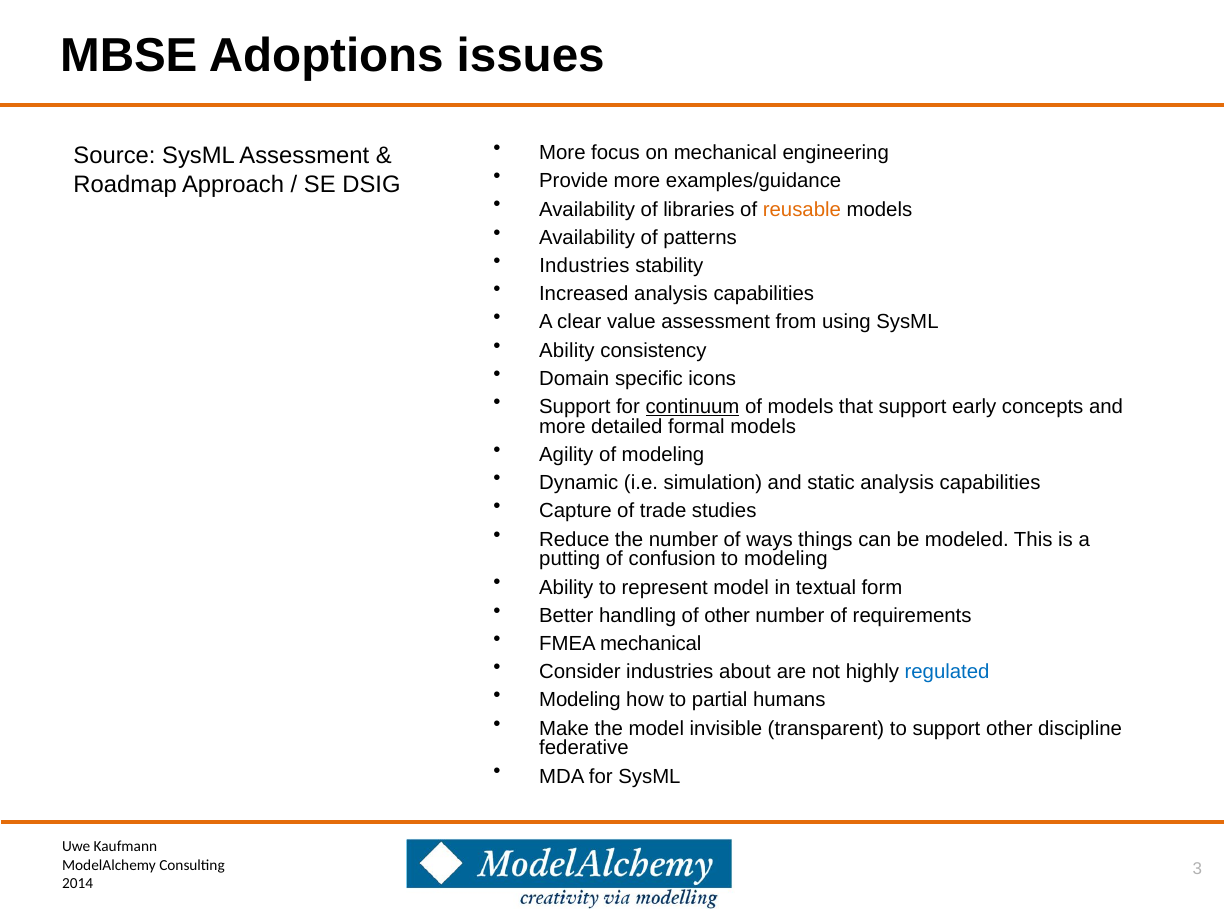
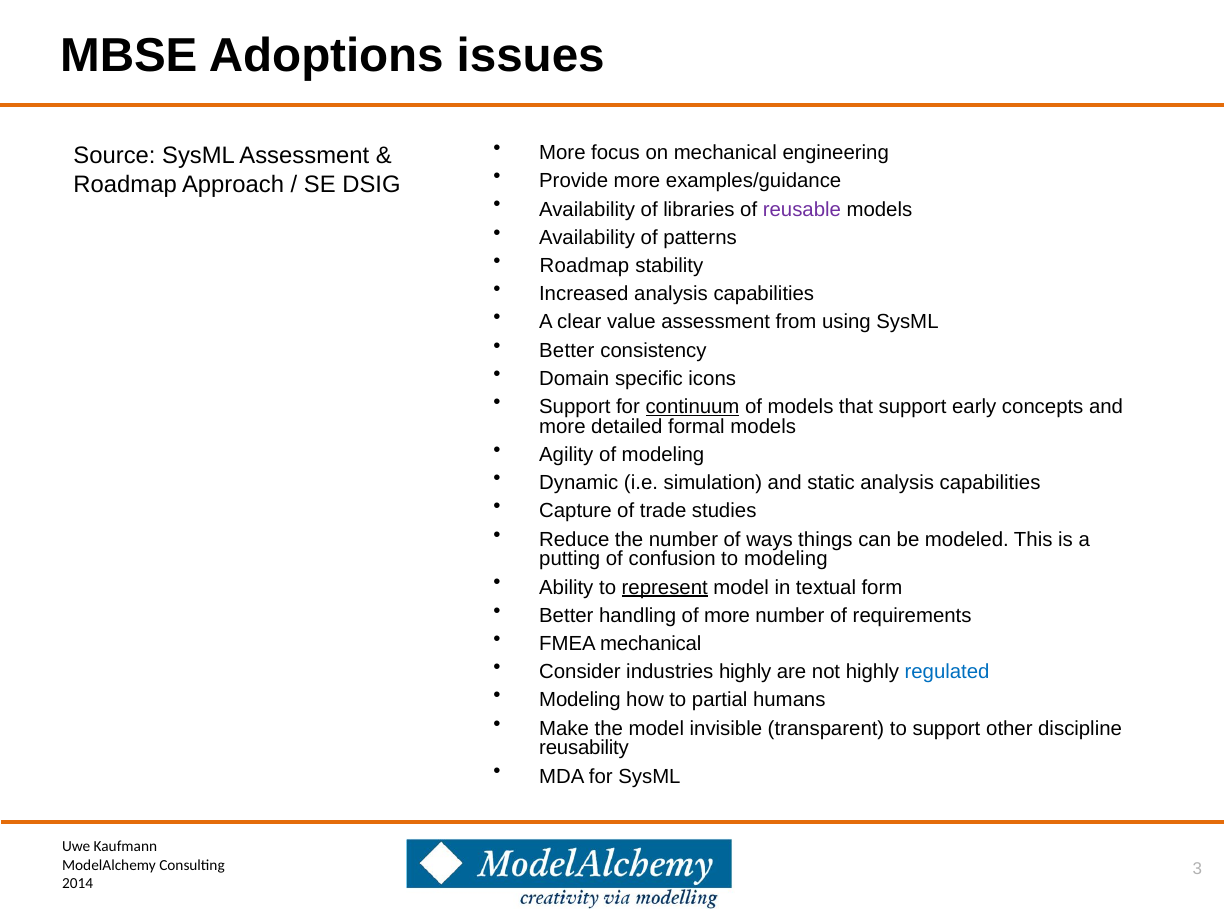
reusable colour: orange -> purple (802, 209)
Industries: Industries -> Roadmap (584, 266)
Ability: Ability -> Better (567, 350)
represent underline: none -> present (665, 587)
of other: other -> more (727, 616)
industries about: about -> highly (745, 672)
federative: federative -> reusability (584, 748)
